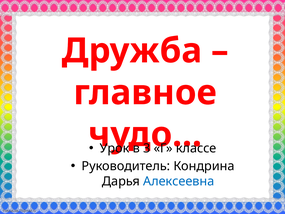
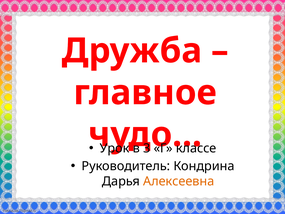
Алексеевна colour: blue -> orange (179, 181)
